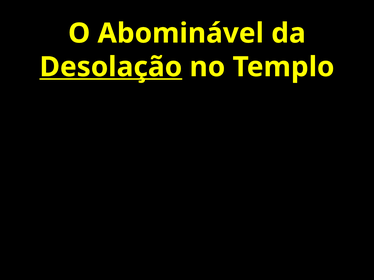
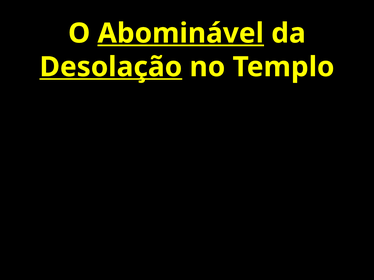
Abominável underline: none -> present (181, 33)
